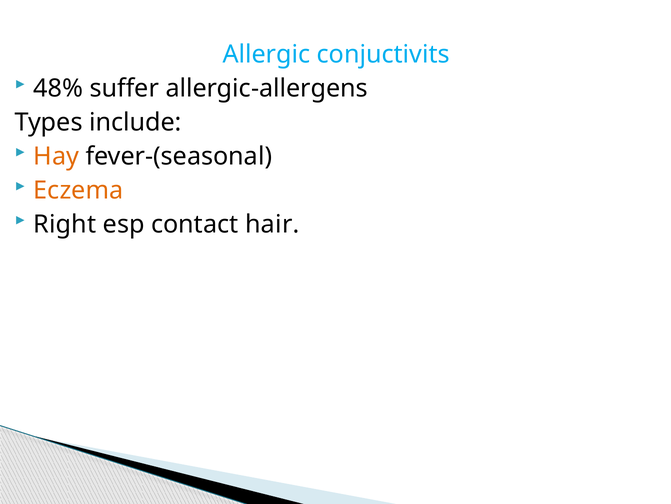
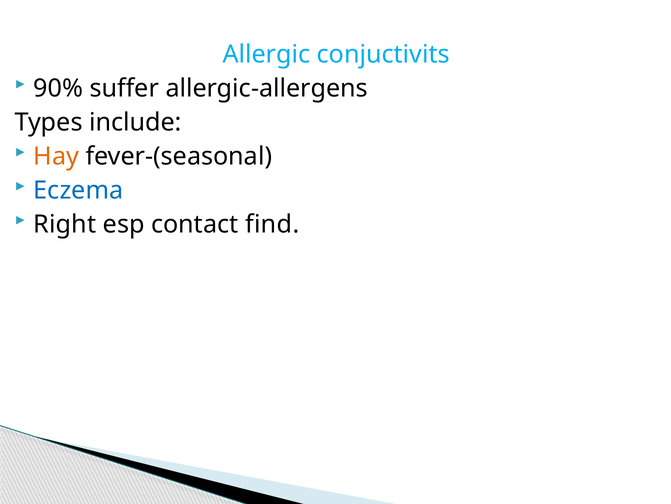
48%: 48% -> 90% (58, 88)
Eczema colour: orange -> blue (78, 190)
hair: hair -> find (272, 224)
